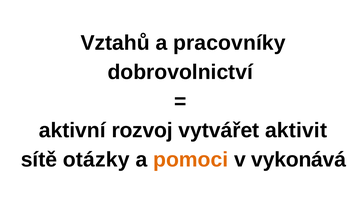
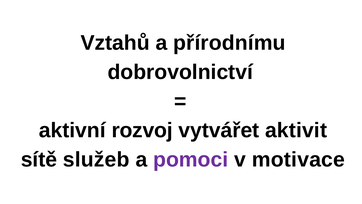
pracovníky: pracovníky -> přírodnímu (229, 43)
otázky: otázky -> služeb (96, 159)
pomoci colour: orange -> purple (191, 159)
vykonává: vykonává -> motivace (298, 159)
